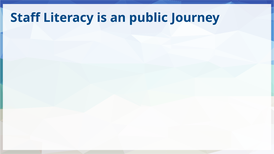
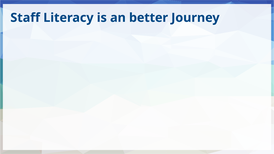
public: public -> better (149, 18)
